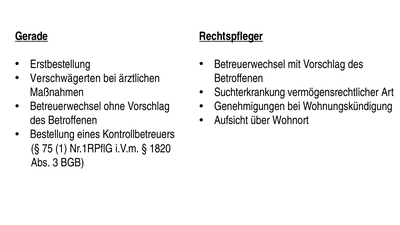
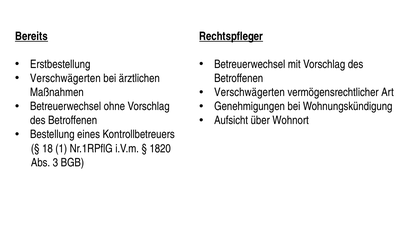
Gerade: Gerade -> Bereits (31, 36)
Suchterkrankung: Suchterkrankung -> Verschwägerten (249, 92)
75: 75 -> 18 (47, 148)
